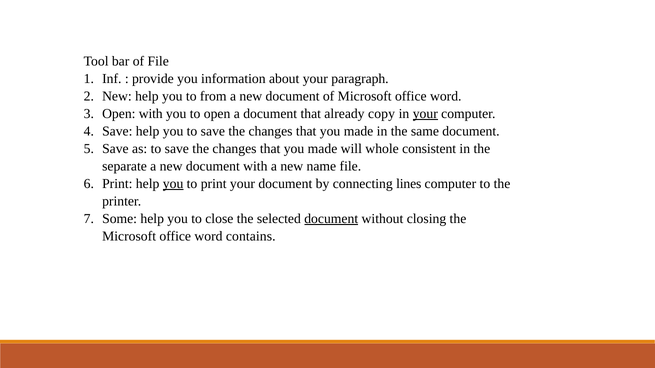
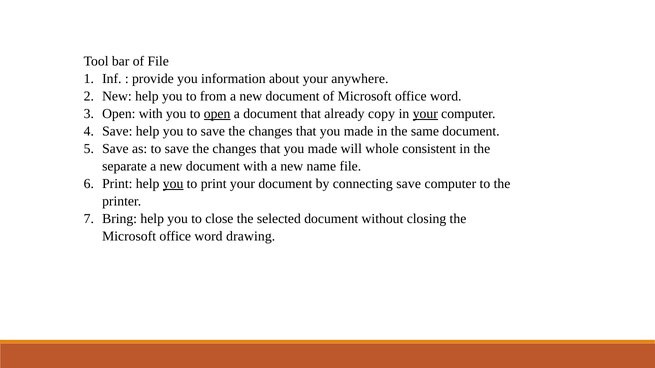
paragraph: paragraph -> anywhere (360, 79)
open underline: none -> present (217, 114)
connecting lines: lines -> save (409, 184)
Some: Some -> Bring (120, 219)
document underline: present -> none (331, 219)
contains: contains -> drawing (251, 236)
